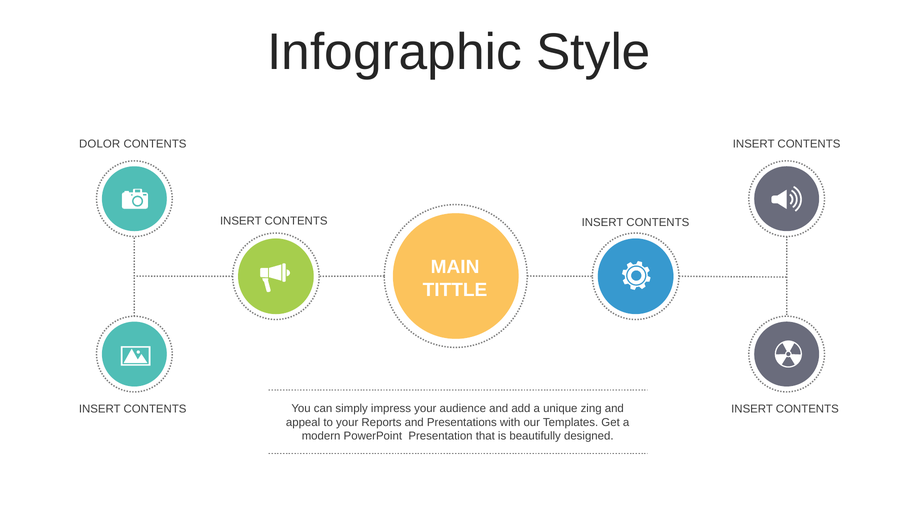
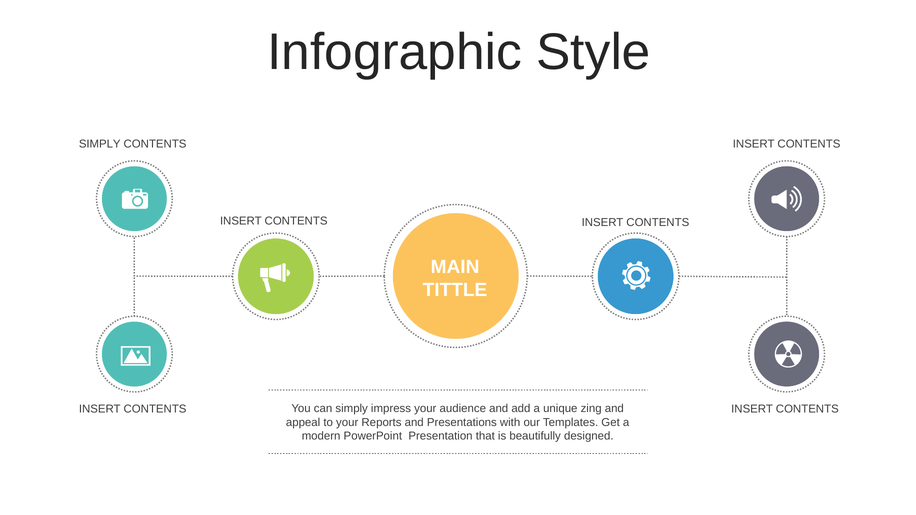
DOLOR: DOLOR -> SIMPLY (100, 144)
